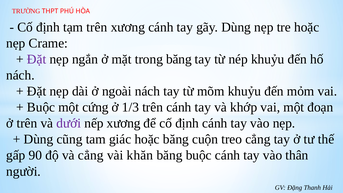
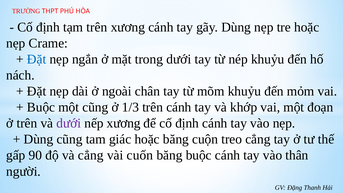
Đặt colour: purple -> blue (37, 59)
trong băng: băng -> dưới (179, 59)
ngoài nách: nách -> chân (147, 91)
một cứng: cứng -> cũng (95, 107)
khăn: khăn -> cuốn (140, 155)
